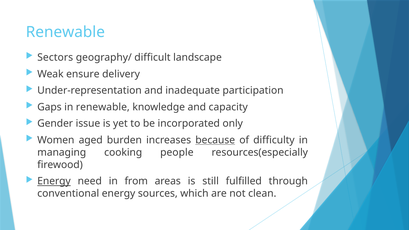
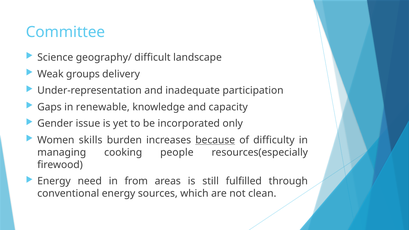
Renewable: Renewable -> Committee (65, 32)
Sectors: Sectors -> Science (55, 57)
ensure: ensure -> groups (83, 74)
aged: aged -> skills (91, 140)
Energy underline: present -> none (54, 181)
